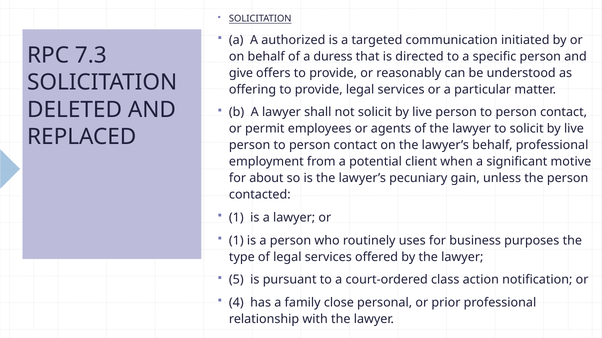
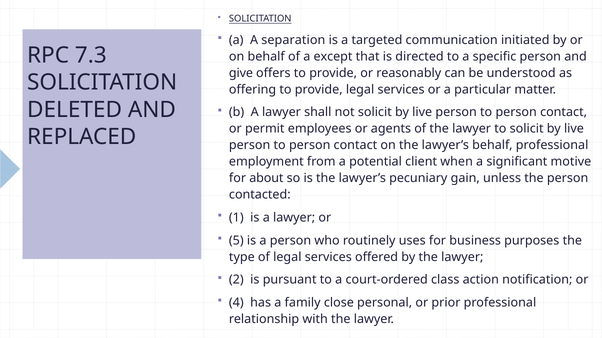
authorized: authorized -> separation (293, 40)
duress: duress -> except (333, 57)
1: 1 -> 5 (236, 241)
5: 5 -> 2 (236, 280)
